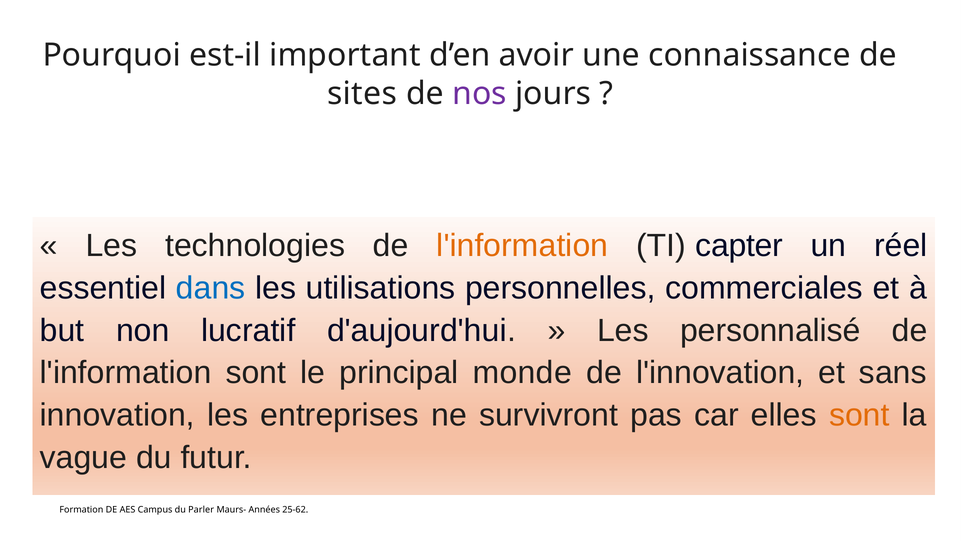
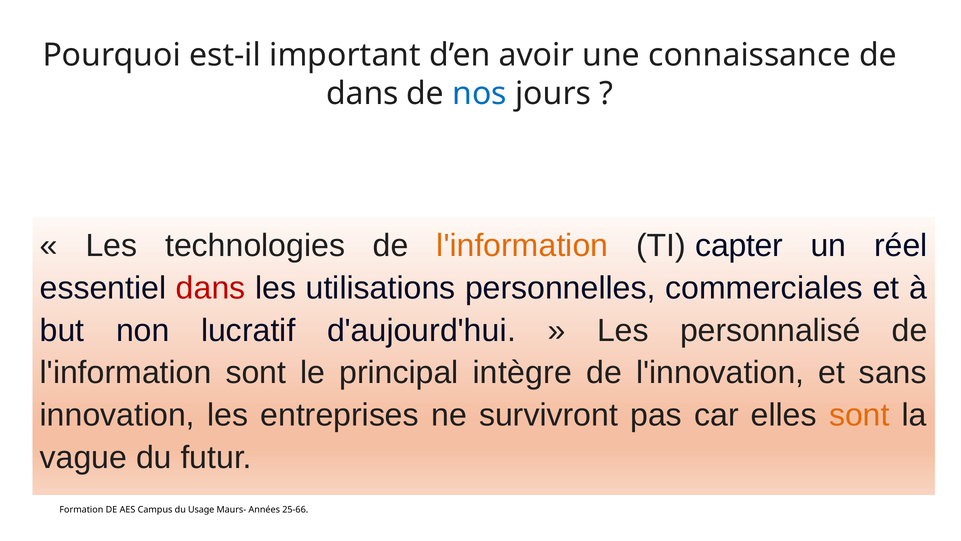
sites: sites -> dans (362, 93)
nos colour: purple -> blue (480, 93)
dans colour: blue -> red (211, 288)
monde: monde -> intègre (522, 373)
Parler: Parler -> Usage (201, 509)
25-62: 25-62 -> 25-66 (295, 509)
